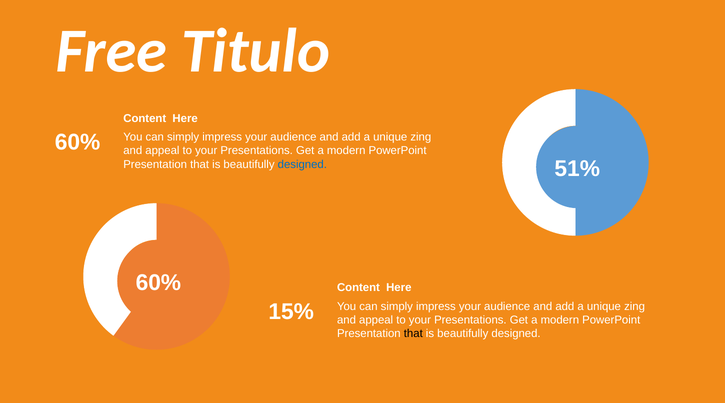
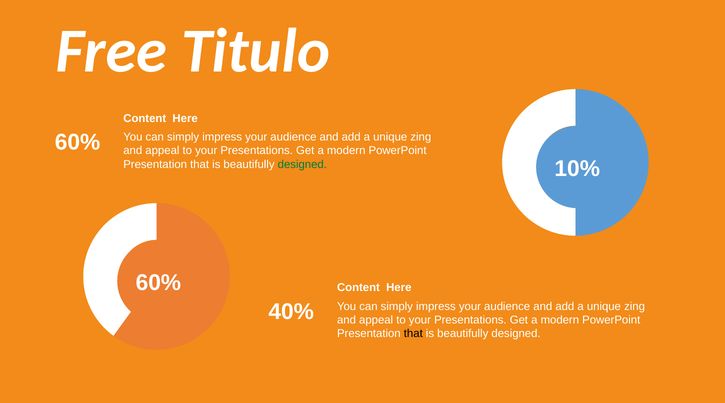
51%: 51% -> 10% (577, 168)
designed colour: blue -> green (302, 164)
15%: 15% -> 40% (291, 312)
